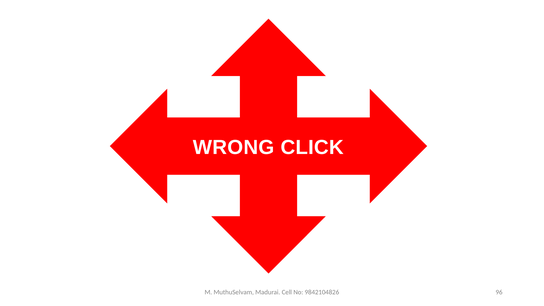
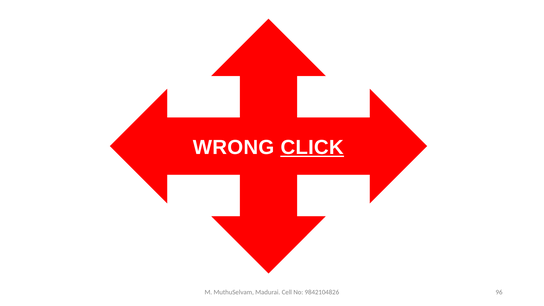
CLICK underline: none -> present (312, 148)
